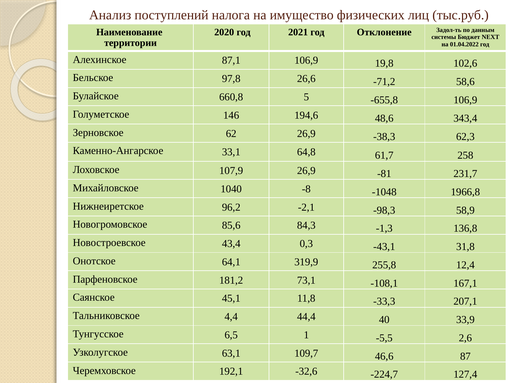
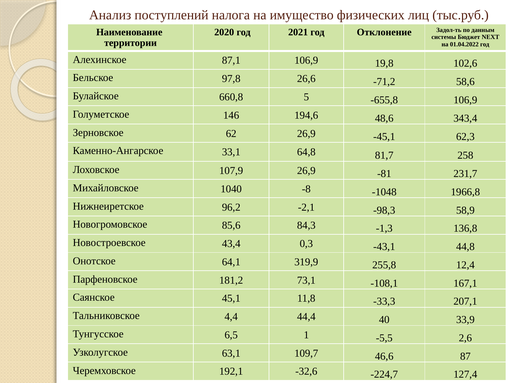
-38,3: -38,3 -> -45,1 (384, 136)
61,7: 61,7 -> 81,7 (384, 155)
31,8: 31,8 -> 44,8 (465, 246)
